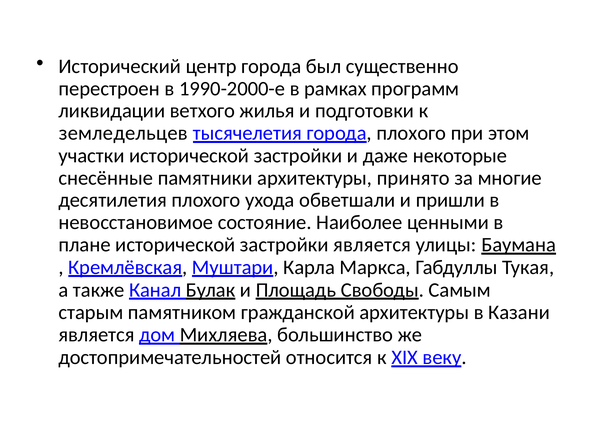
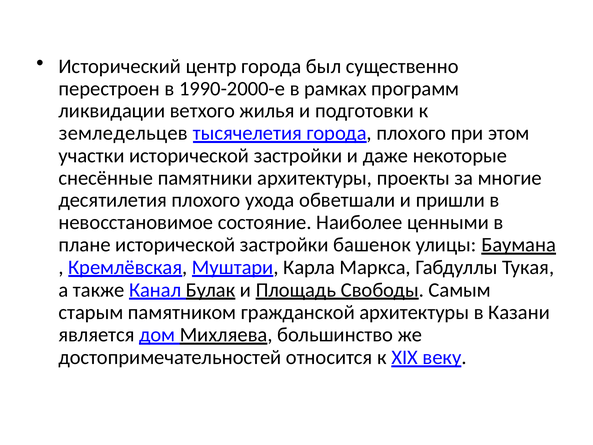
принято: принято -> проекты (413, 178)
застройки является: является -> башенок (372, 245)
